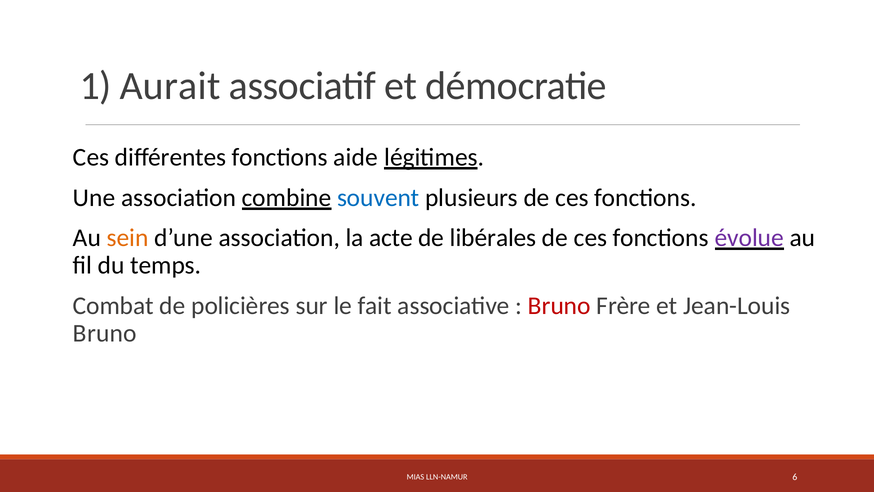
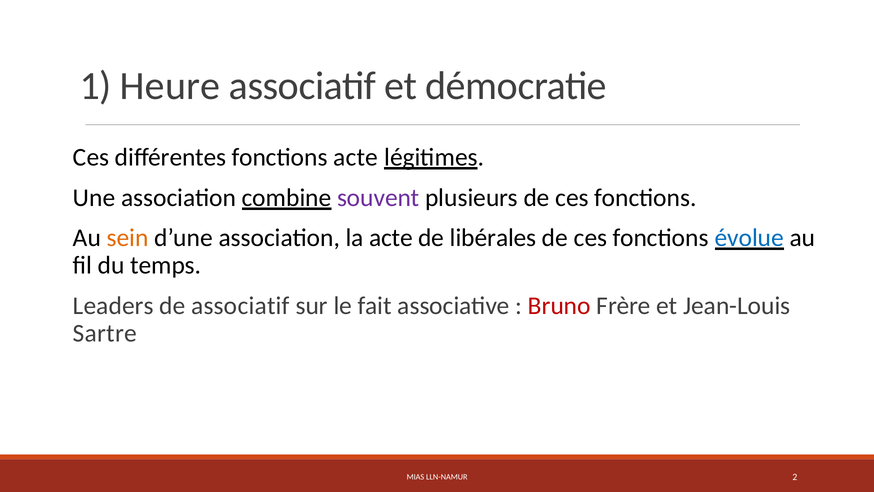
Aurait: Aurait -> Heure (170, 86)
fonctions aide: aide -> acte (356, 157)
souvent colour: blue -> purple (378, 198)
évolue colour: purple -> blue (749, 238)
Combat: Combat -> Leaders (113, 306)
de policières: policières -> associatif (240, 306)
Bruno: Bruno -> Sartre (105, 333)
6: 6 -> 2 (795, 477)
